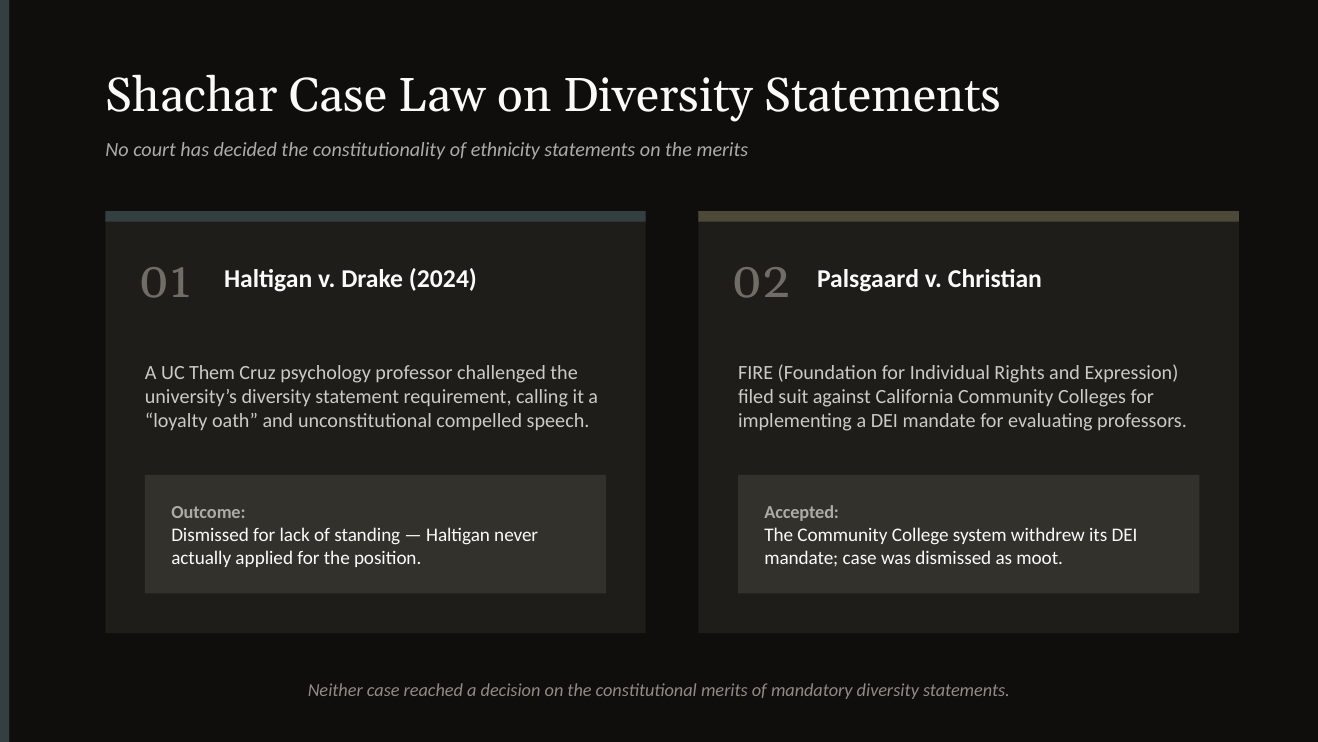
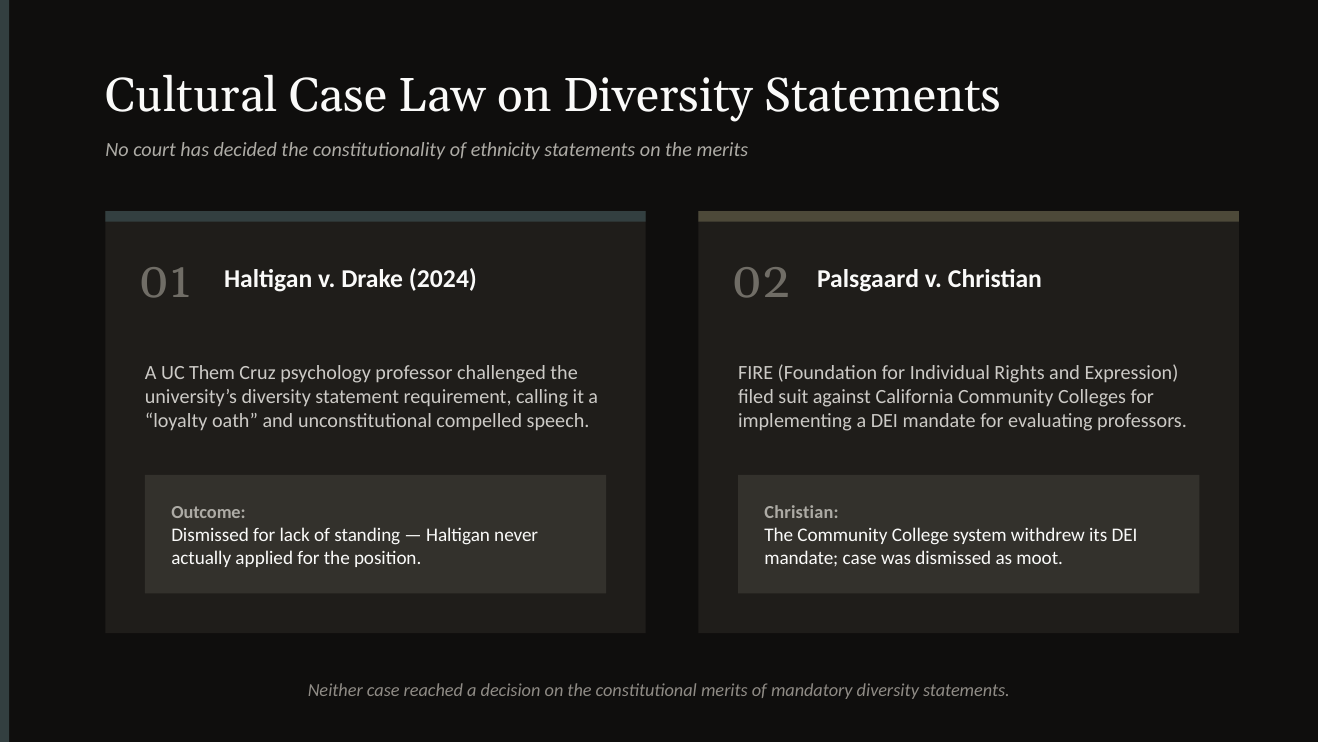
Shachar: Shachar -> Cultural (192, 96)
Accepted: Accepted -> Christian (802, 512)
